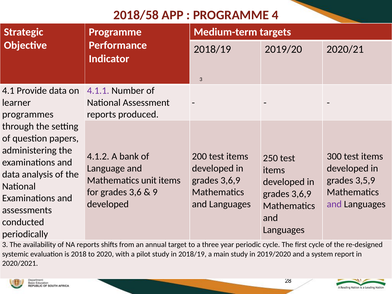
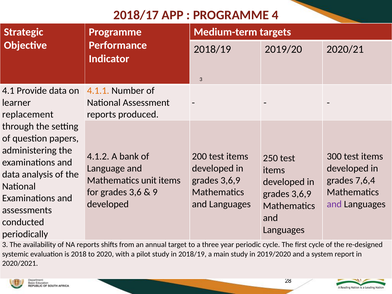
2018/58: 2018/58 -> 2018/17 (136, 15)
4.1.1 colour: purple -> orange (98, 91)
programmes: programmes -> replacement (28, 115)
3,5,9: 3,5,9 -> 7,6,4 (365, 180)
